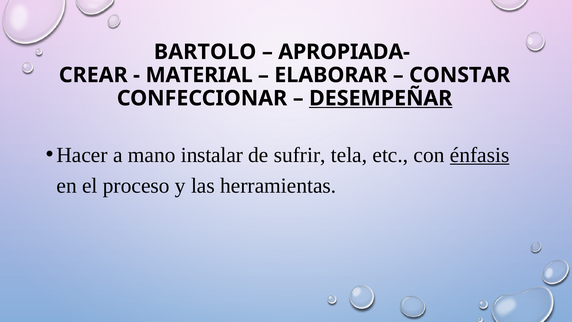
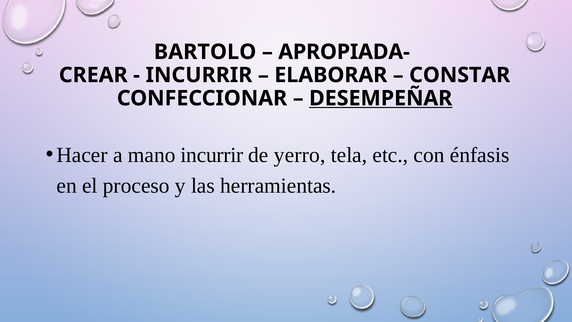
MATERIAL: MATERIAL -> INCURRIR (199, 75)
mano instalar: instalar -> incurrir (212, 155)
sufrir: sufrir -> yerro (300, 155)
énfasis underline: present -> none (480, 155)
